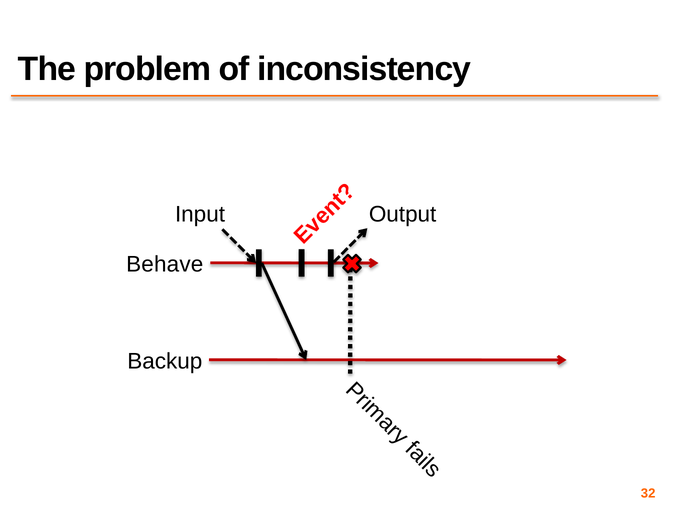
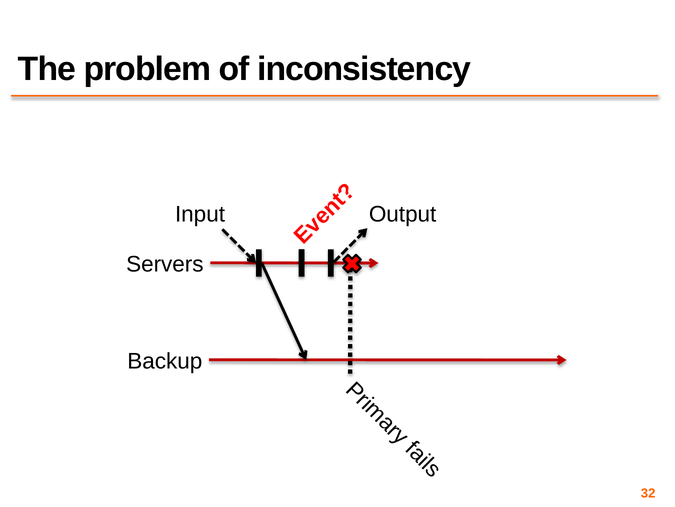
Behave: Behave -> Servers (165, 264)
